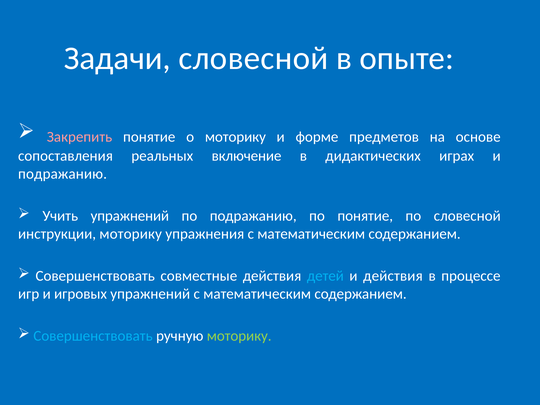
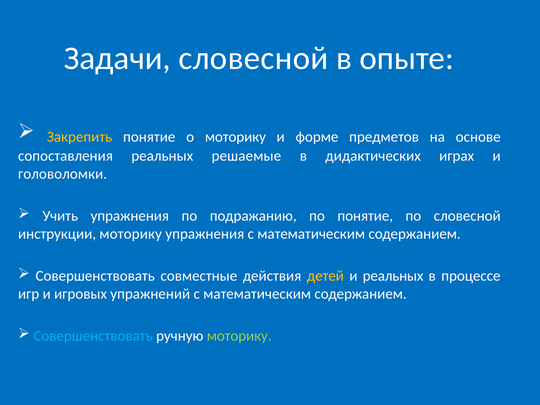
Закрепить colour: pink -> yellow (79, 137)
включение: включение -> решаемые (246, 156)
подражанию: подражанию -> головоломки (63, 174)
Учить упражнений: упражнений -> упражнения (130, 216)
детей colour: light blue -> yellow (325, 276)
и действия: действия -> реальных (393, 276)
